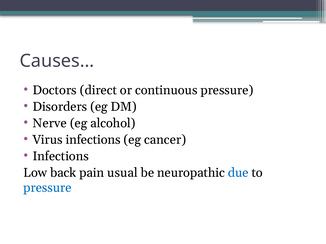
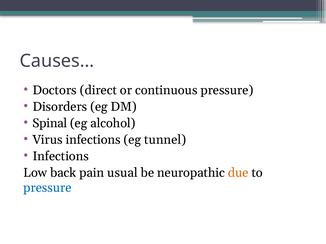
Nerve: Nerve -> Spinal (50, 123)
cancer: cancer -> tunnel (165, 140)
due colour: blue -> orange (238, 173)
